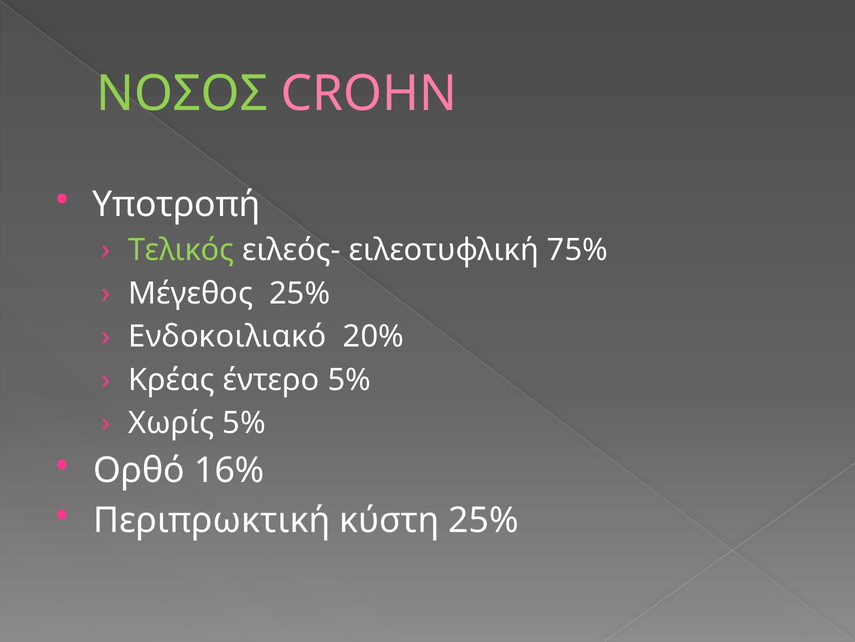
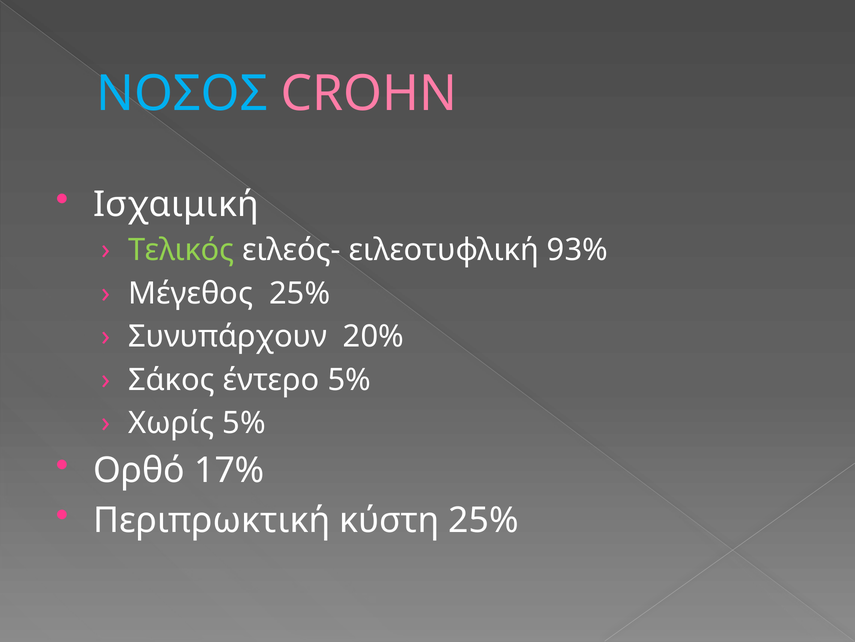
ΝΟΣΟΣ colour: light green -> light blue (182, 94)
Υποτροπή: Υποτροπή -> Ισχαιμική (176, 204)
75%: 75% -> 93% (577, 250)
Ενδοκοιλιακό: Ενδοκοιλιακό -> Συνυπάρχουν (228, 336)
Κρέας: Κρέας -> Σάκος (171, 379)
16%: 16% -> 17% (229, 470)
